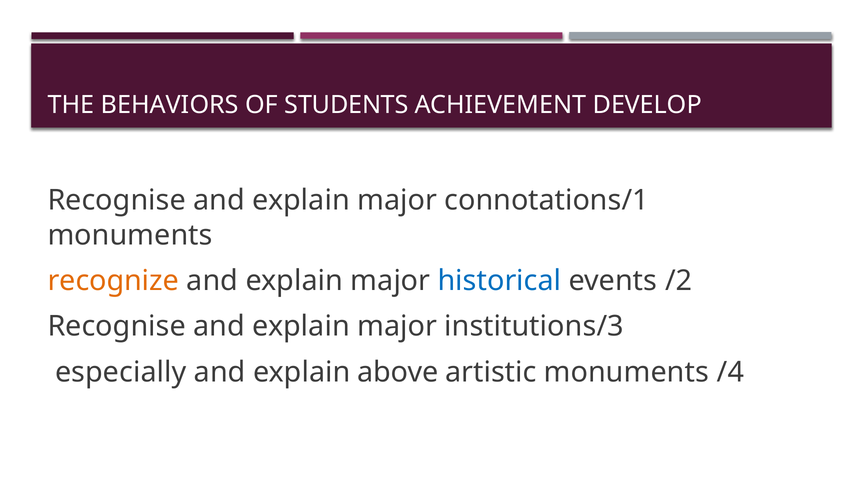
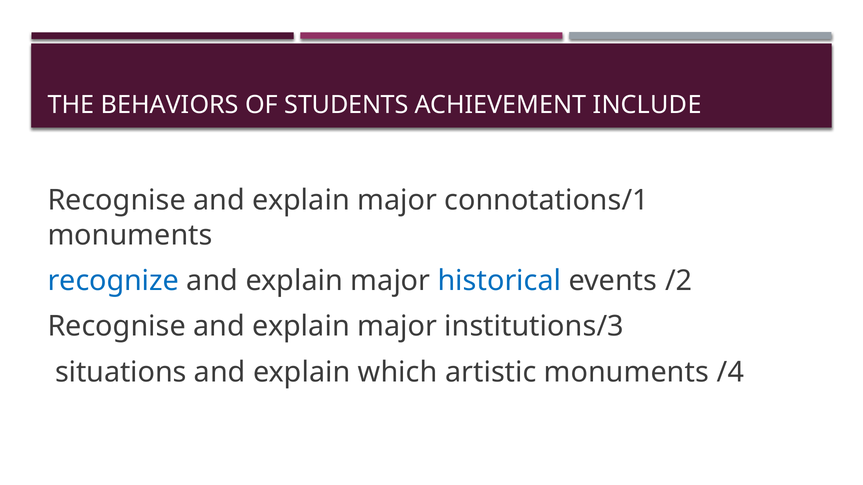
DEVELOP: DEVELOP -> INCLUDE (647, 105)
recognize colour: orange -> blue (113, 281)
especially: especially -> situations (121, 372)
above: above -> which (398, 372)
